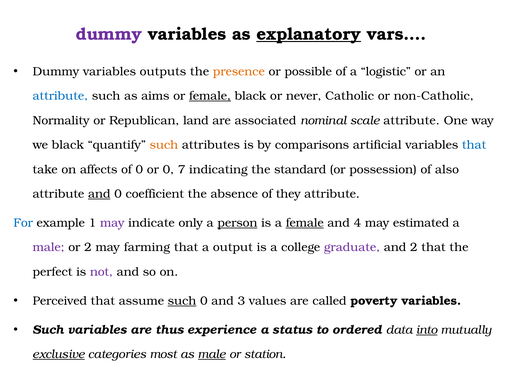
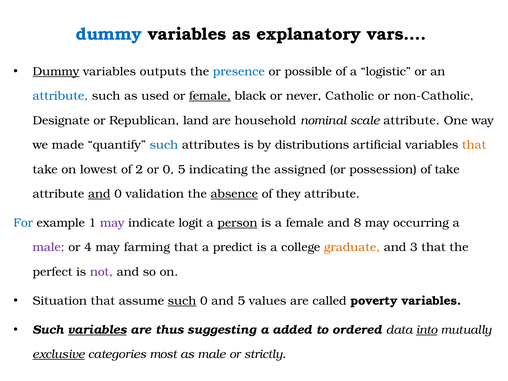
dummy colour: purple -> blue (109, 34)
explanatory underline: present -> none (309, 34)
Dummy underline: none -> present (56, 71)
presence colour: orange -> blue (239, 71)
aims: aims -> used (155, 96)
Normality: Normality -> Designate (61, 120)
associated: associated -> household (265, 120)
we black: black -> made (68, 145)
such colour: orange -> blue (164, 145)
comparisons: comparisons -> distributions (312, 145)
that colour: blue -> orange (474, 145)
affects: affects -> lowest (99, 169)
of 0: 0 -> 2 (139, 169)
0 7: 7 -> 5 (182, 169)
standard: standard -> assigned (300, 169)
of also: also -> take (447, 169)
coefficient: coefficient -> validation (155, 194)
absence underline: none -> present (234, 194)
only: only -> logit (191, 223)
female underline: present -> none (305, 223)
4: 4 -> 8 (357, 223)
estimated: estimated -> occurring (421, 223)
or 2: 2 -> 4 (88, 247)
output: output -> predict (233, 247)
graduate colour: purple -> orange (352, 247)
and 2: 2 -> 3 (414, 247)
Perceived: Perceived -> Situation (60, 301)
and 3: 3 -> 5 (241, 301)
variables underline: none -> present (97, 330)
experience: experience -> suggesting (222, 330)
status: status -> added (292, 330)
male underline: present -> none (212, 354)
station: station -> strictly (265, 354)
